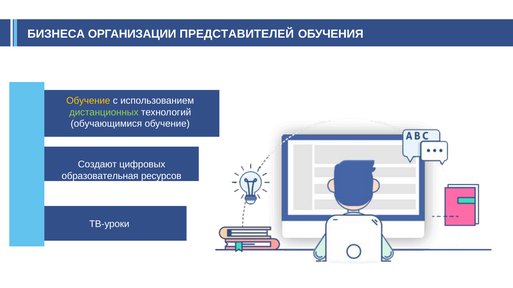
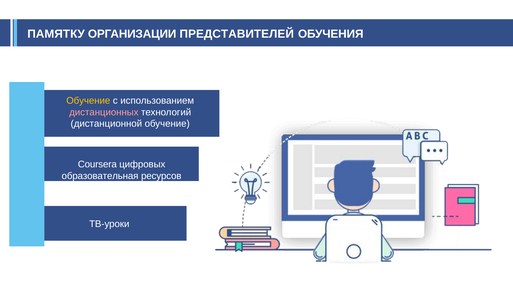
БИЗНЕСА: БИЗНЕСА -> ПАМЯТКУ (56, 34)
дистанционных colour: light green -> pink (104, 112)
обучающимися: обучающимися -> дистанционной (106, 124)
Создают: Создают -> Coursera (97, 165)
